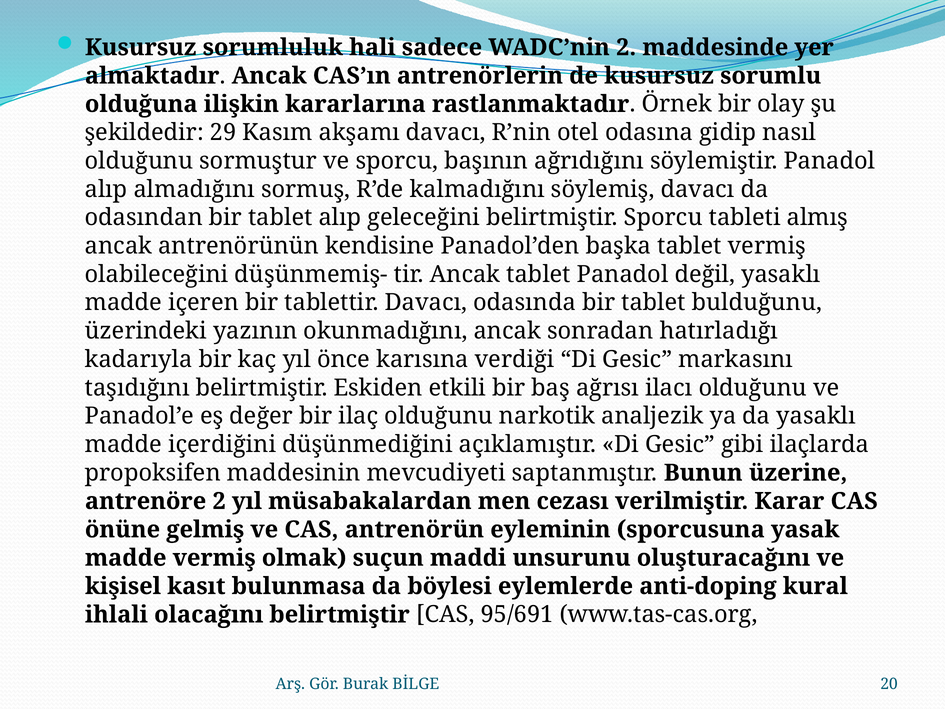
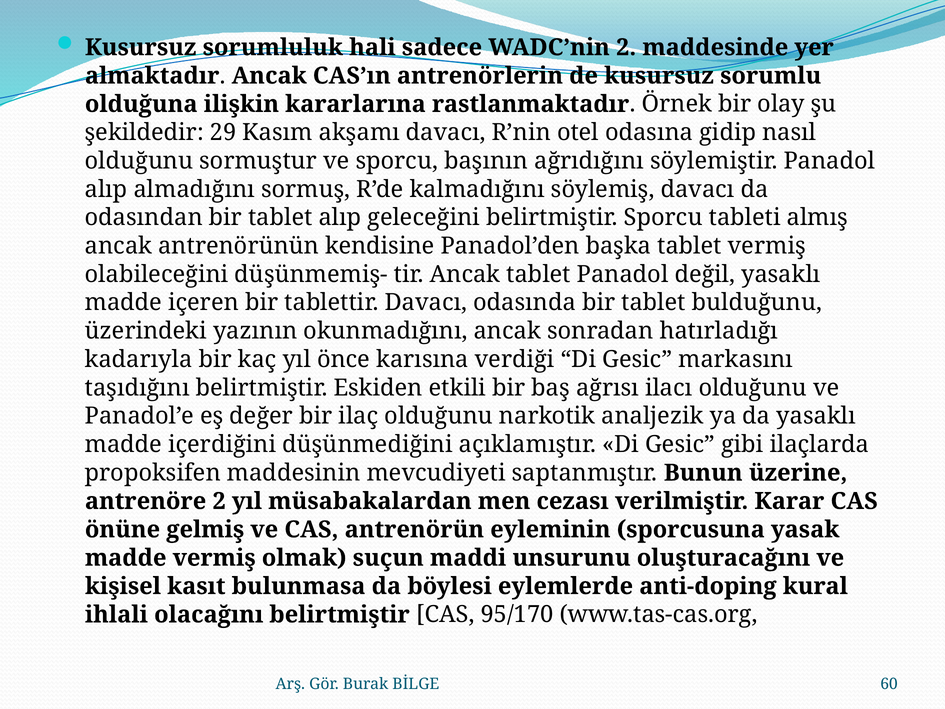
95/691: 95/691 -> 95/170 (517, 614)
20: 20 -> 60 (889, 684)
